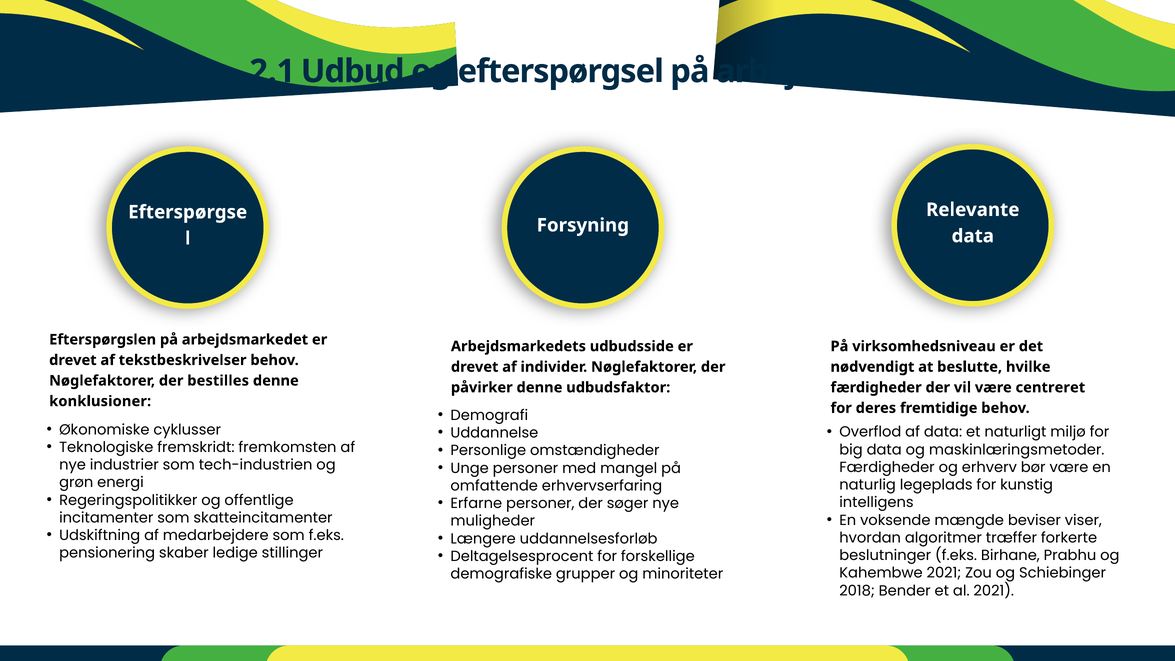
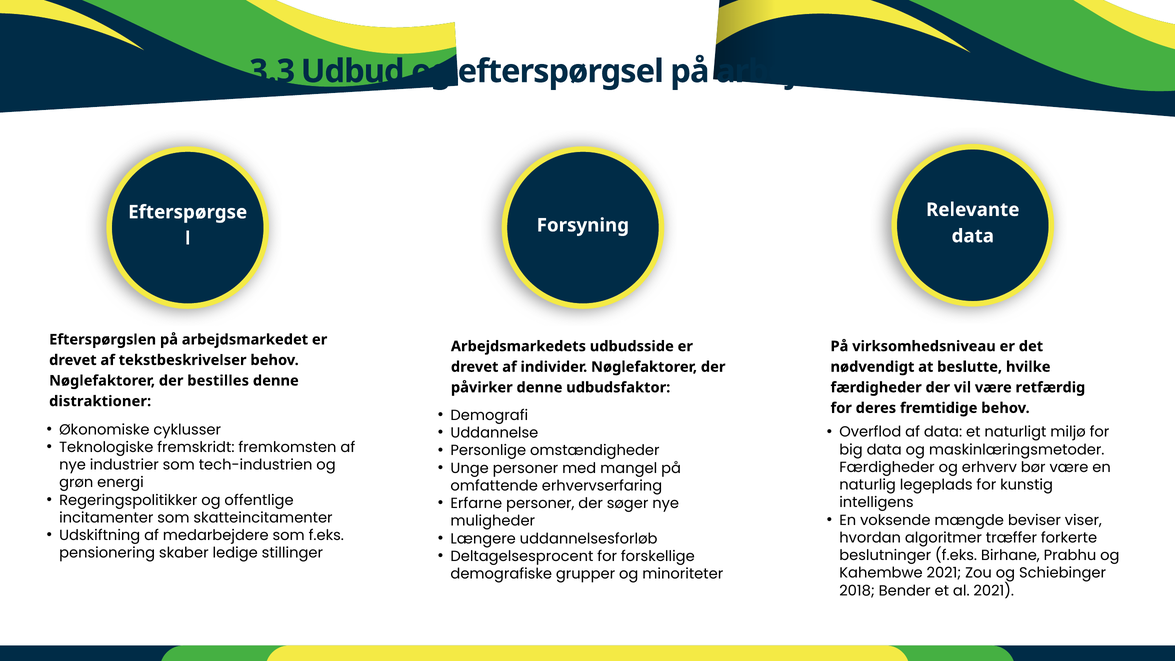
2.1: 2.1 -> 3.3 (272, 71)
centreret: centreret -> retfærdig (1050, 387)
konklusioner: konklusioner -> distraktioner (100, 401)
